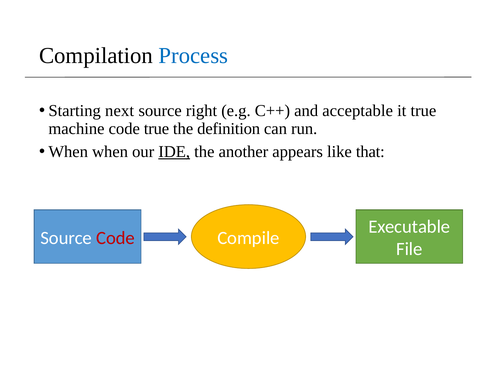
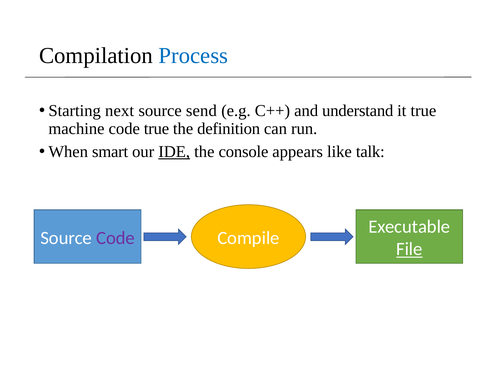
right: right -> send (201, 111)
acceptable: acceptable -> understand (358, 111)
When when: when -> smart (110, 152)
another: another -> console (243, 152)
that: that -> talk (370, 152)
Code colour: red -> purple (115, 238)
File underline: none -> present (409, 249)
